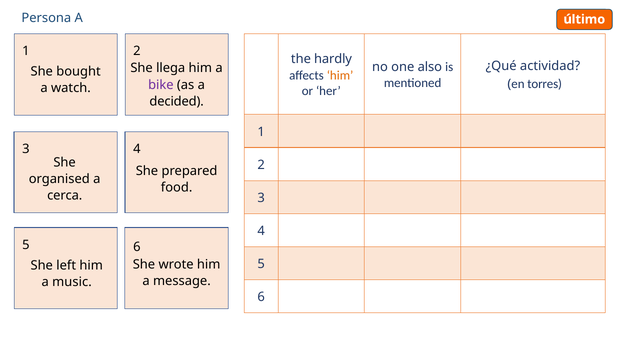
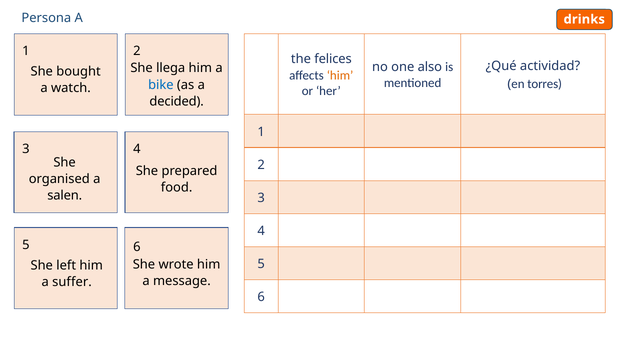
último: último -> drinks (584, 19)
hardly: hardly -> felices (333, 59)
bike colour: purple -> blue (161, 85)
cerca: cerca -> salen (65, 196)
music: music -> suffer (72, 282)
